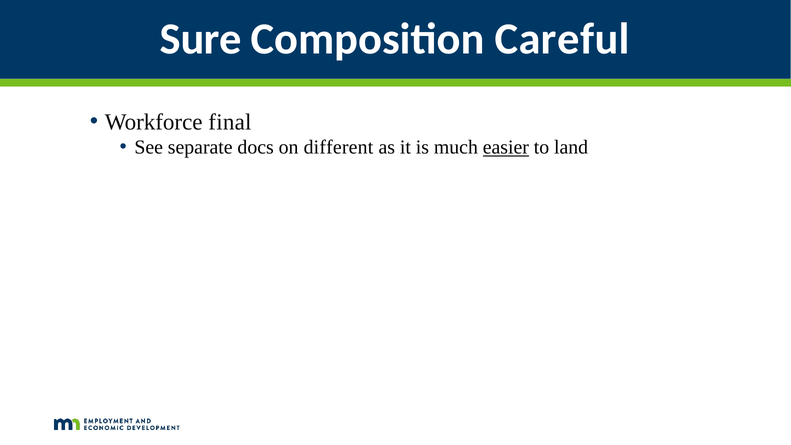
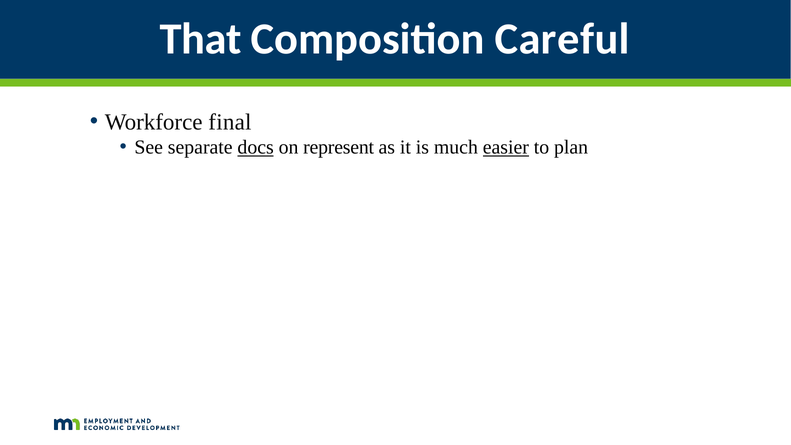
Sure: Sure -> That (201, 39)
docs underline: none -> present (256, 147)
different: different -> represent (339, 147)
land: land -> plan (571, 147)
